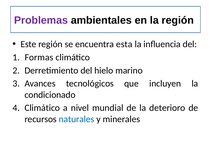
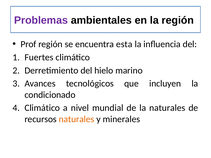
Este: Este -> Prof (28, 44)
Formas: Formas -> Fuertes (39, 57)
la deterioro: deterioro -> naturales (167, 108)
naturales colour: blue -> orange (77, 119)
